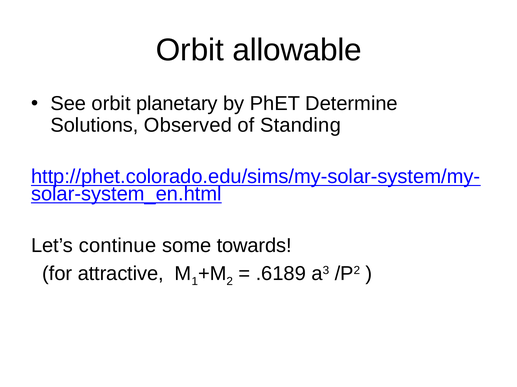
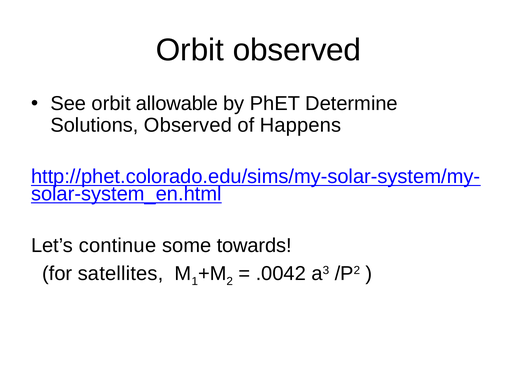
Orbit allowable: allowable -> observed (297, 50)
planetary: planetary -> allowable (177, 104)
Standing: Standing -> Happens (301, 126)
attractive: attractive -> satellites (121, 274)
.6189: .6189 -> .0042 (281, 274)
